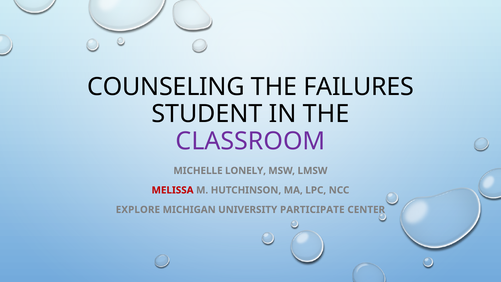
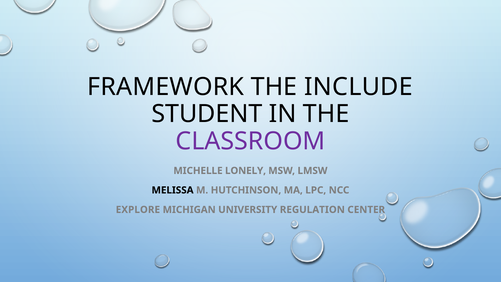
COUNSELING: COUNSELING -> FRAMEWORK (166, 87)
FAILURES: FAILURES -> INCLUDE (358, 87)
MELISSA colour: red -> black (173, 190)
PARTICIPATE: PARTICIPATE -> REGULATION (312, 210)
